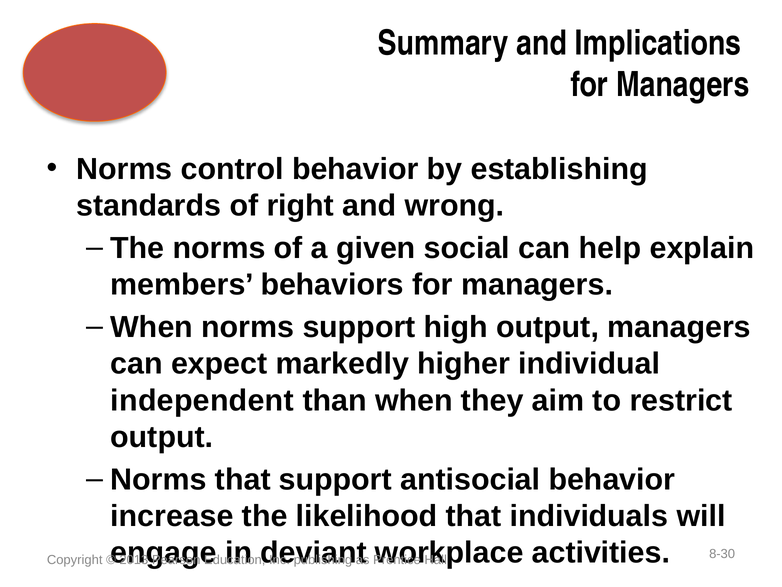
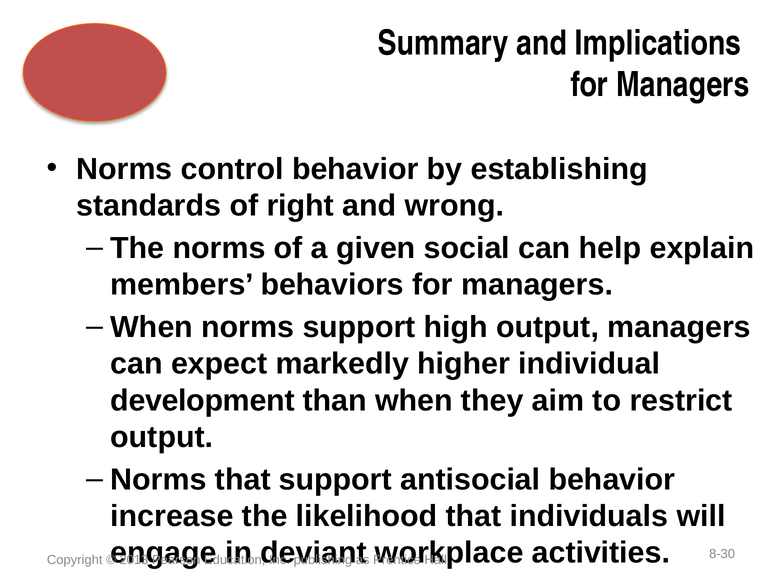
independent: independent -> development (203, 400)
